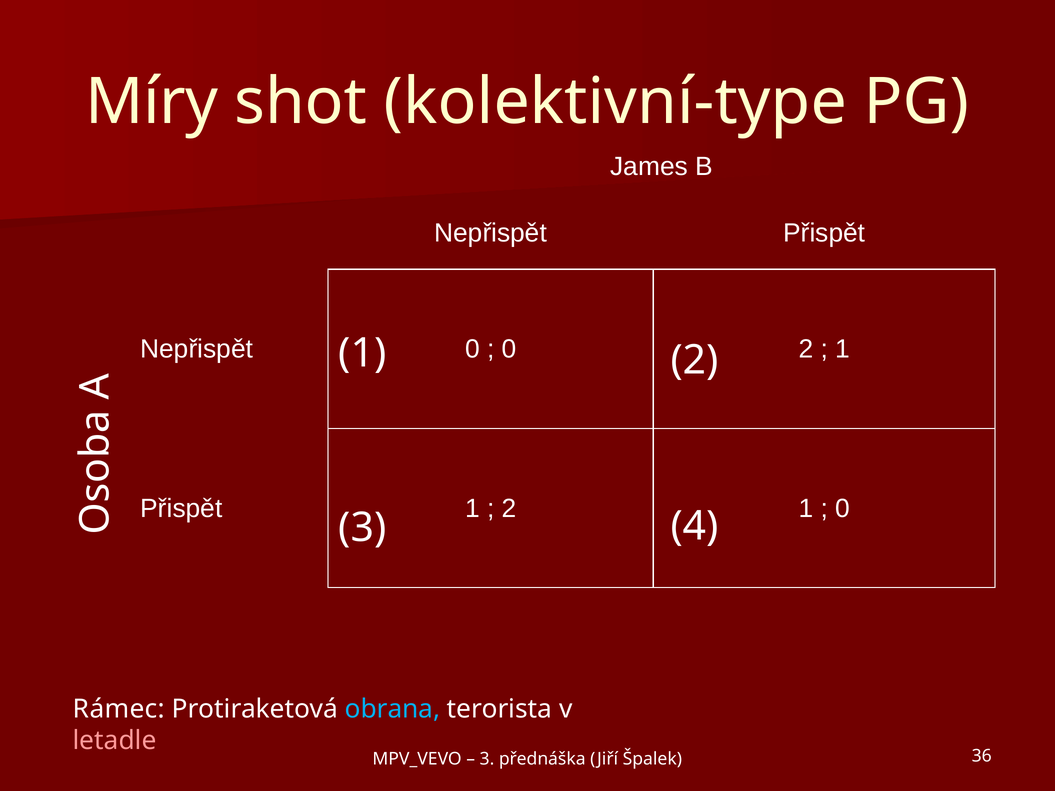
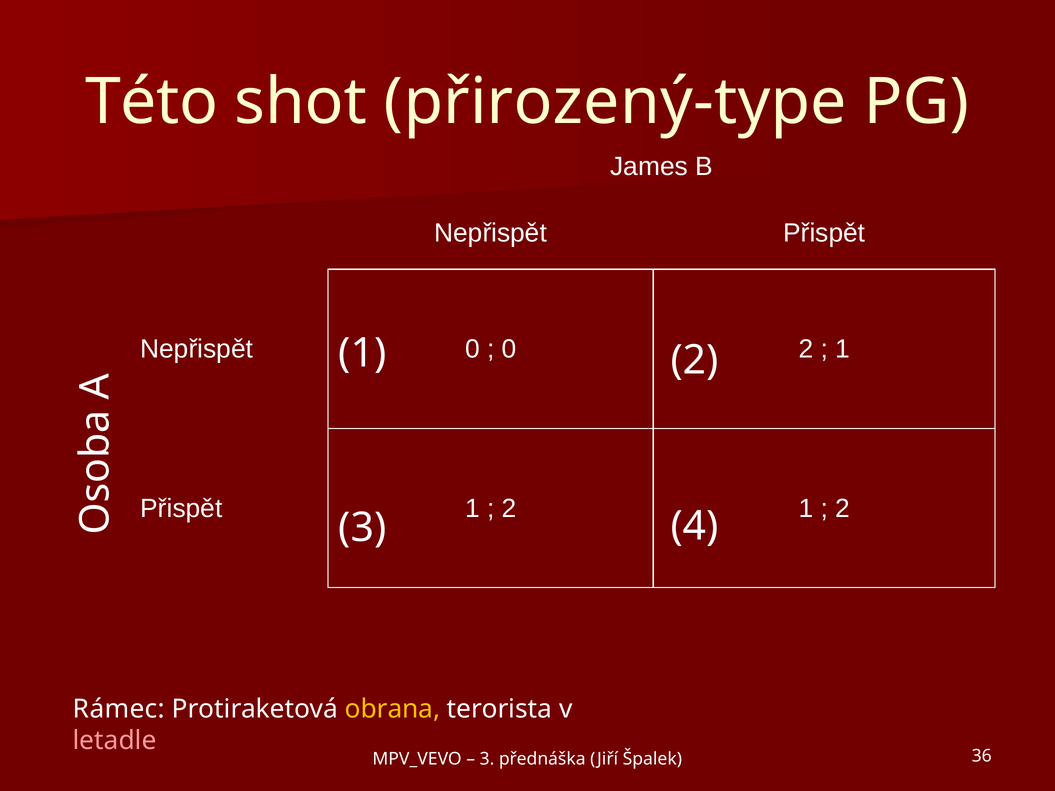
Míry: Míry -> Této (152, 102)
kolektivní-type: kolektivní-type -> přirozený-type (615, 102)
0: 0 -> 2 (842, 509)
obrana colour: light blue -> yellow (392, 709)
